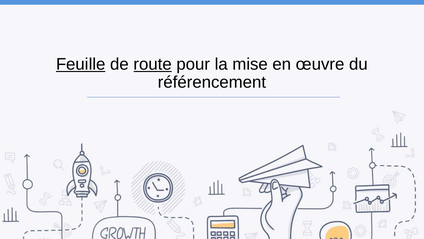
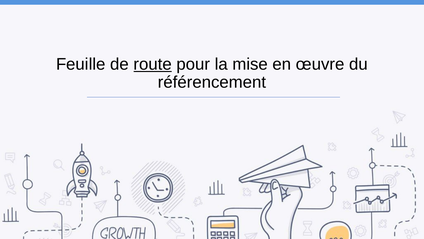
Feuille underline: present -> none (81, 64)
